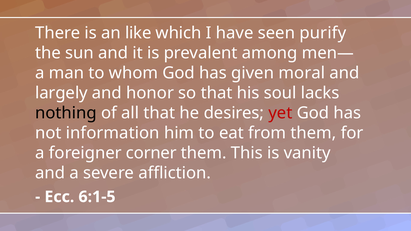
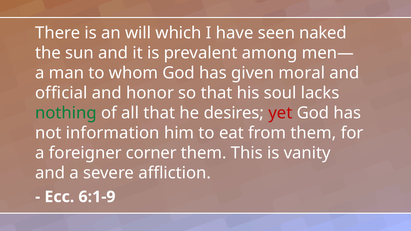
like: like -> will (138, 33)
purify: purify -> naked (323, 33)
largely: largely -> official (61, 93)
nothing colour: black -> green (66, 113)
6:1-5: 6:1-5 -> 6:1-9 (97, 197)
